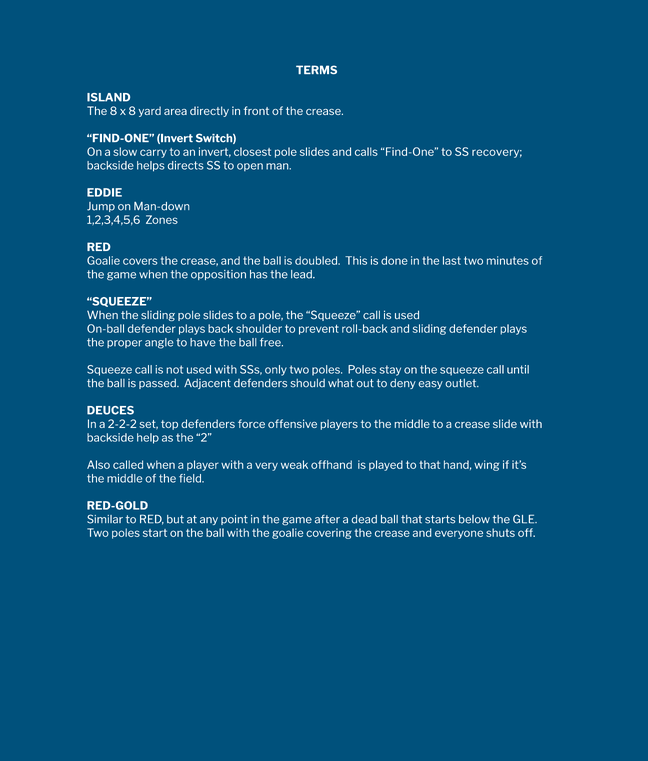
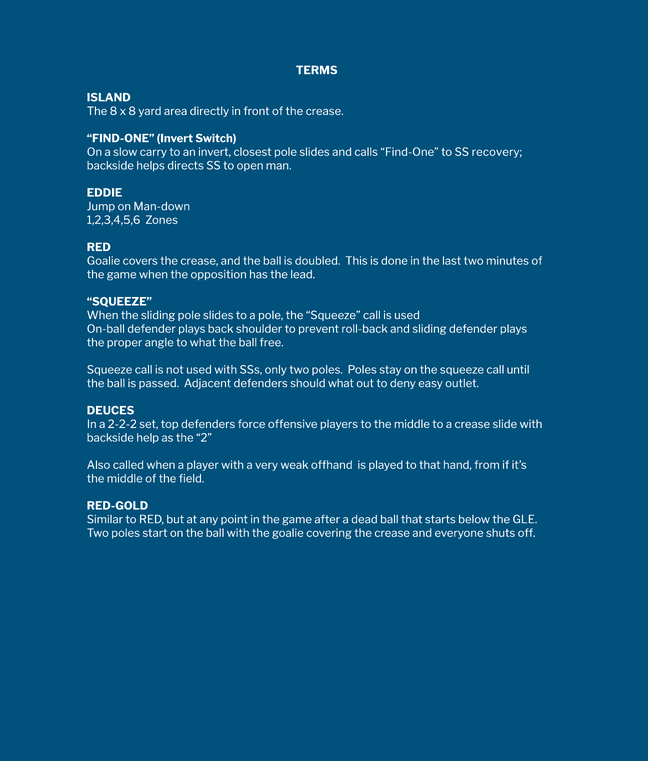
to have: have -> what (203, 343)
wing: wing -> from (487, 465)
